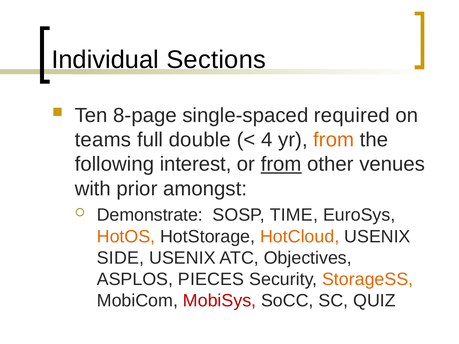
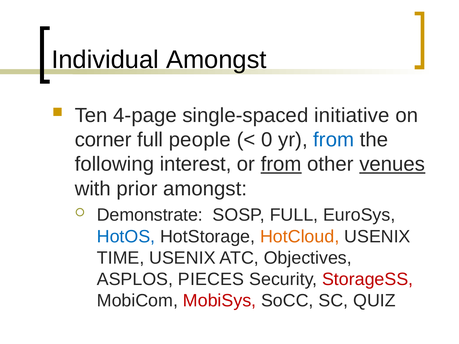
Individual Sections: Sections -> Amongst (216, 60)
8-page: 8-page -> 4-page (145, 115)
required: required -> initiative (352, 115)
teams: teams -> corner (103, 140)
double: double -> people (200, 140)
4: 4 -> 0 (267, 140)
from colour: orange -> blue (334, 140)
venues underline: none -> present (392, 164)
SOSP TIME: TIME -> FULL (294, 215)
HotOS colour: orange -> blue (126, 237)
SIDE: SIDE -> TIME (121, 258)
StorageSS colour: orange -> red (368, 280)
